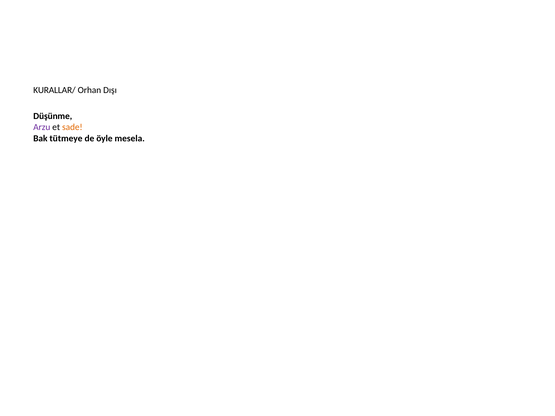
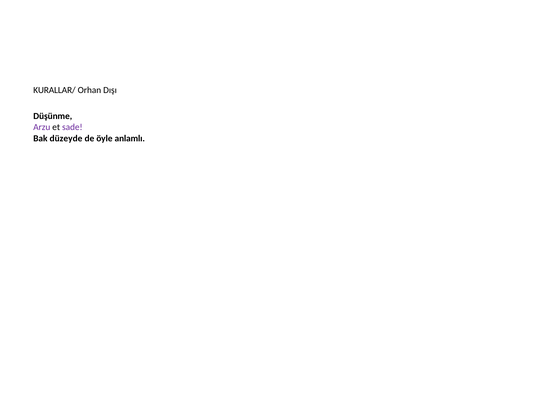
sade colour: orange -> purple (72, 127)
tütmeye: tütmeye -> düzeyde (66, 138)
mesela: mesela -> anlamlı (130, 138)
